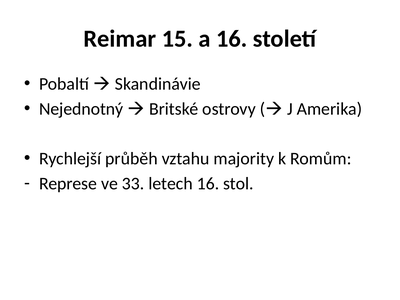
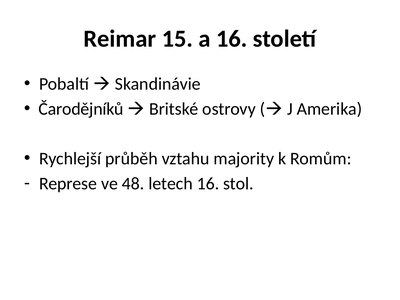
Nejednotný: Nejednotný -> Čarodějníků (81, 109)
33: 33 -> 48 (133, 184)
